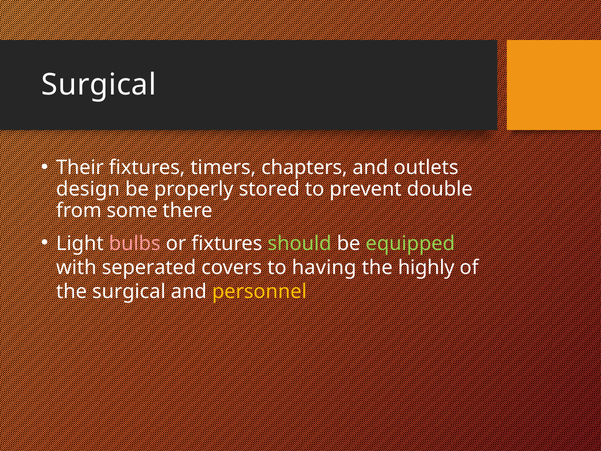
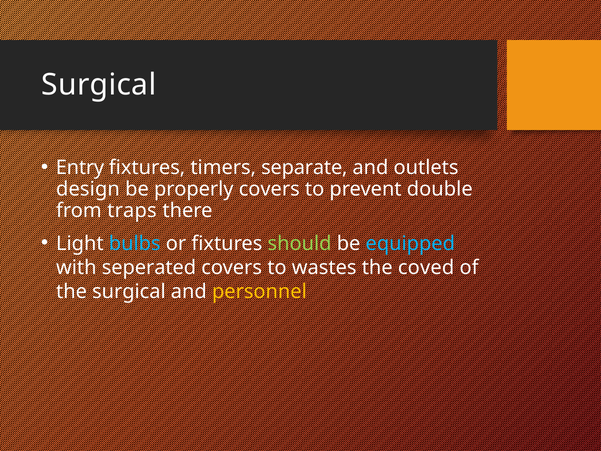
Their: Their -> Entry (80, 167)
chapters: chapters -> separate (304, 167)
properly stored: stored -> covers (269, 189)
some: some -> traps (132, 211)
bulbs colour: pink -> light blue (135, 243)
equipped colour: light green -> light blue (410, 243)
having: having -> wastes (324, 267)
highly: highly -> coved (426, 267)
